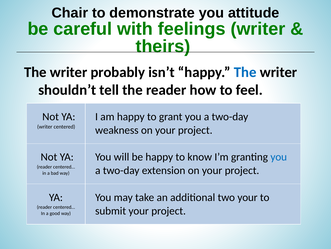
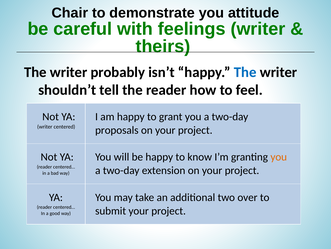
weakness: weakness -> proposals (117, 130)
you colour: blue -> orange (279, 157)
two your: your -> over (247, 197)
